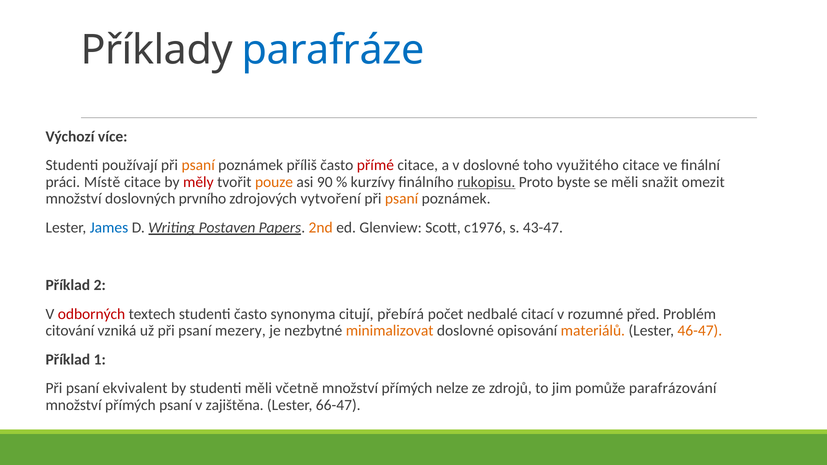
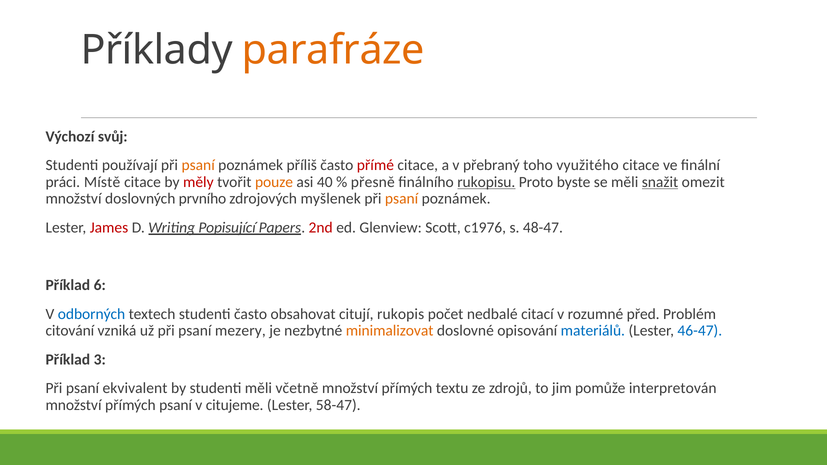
parafráze colour: blue -> orange (333, 50)
více: více -> svůj (113, 137)
v doslovné: doslovné -> přebraný (491, 165)
90: 90 -> 40 (325, 182)
kurzívy: kurzívy -> přesně (373, 182)
snažit underline: none -> present (660, 182)
vytvoření: vytvoření -> myšlenek (331, 199)
James colour: blue -> red (109, 228)
Postaven: Postaven -> Popisující (227, 228)
2nd colour: orange -> red (321, 228)
43-47: 43-47 -> 48-47 (543, 228)
2: 2 -> 6 (100, 285)
odborných colour: red -> blue (92, 314)
synonyma: synonyma -> obsahovat (303, 314)
přebírá: přebírá -> rukopis (401, 314)
materiálů colour: orange -> blue (593, 331)
46-47 colour: orange -> blue (700, 331)
1: 1 -> 3 (100, 360)
nelze: nelze -> textu (452, 389)
parafrázování: parafrázování -> interpretován (673, 389)
zajištěna: zajištěna -> citujeme (235, 405)
66-47: 66-47 -> 58-47 (338, 405)
